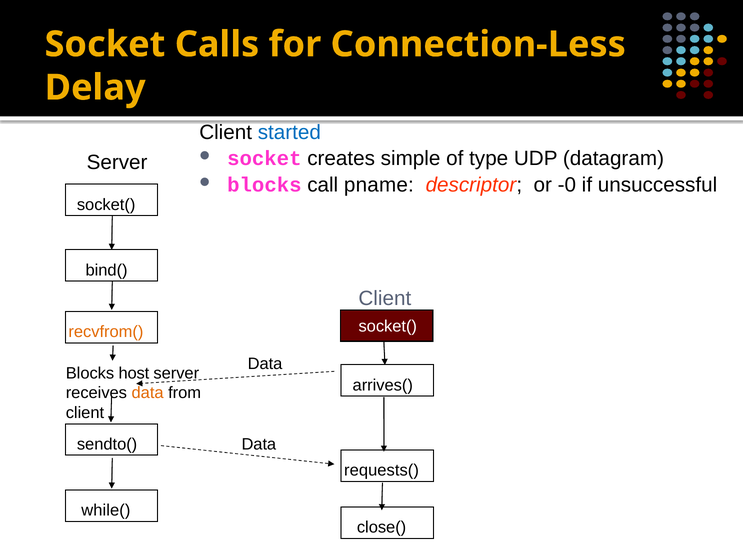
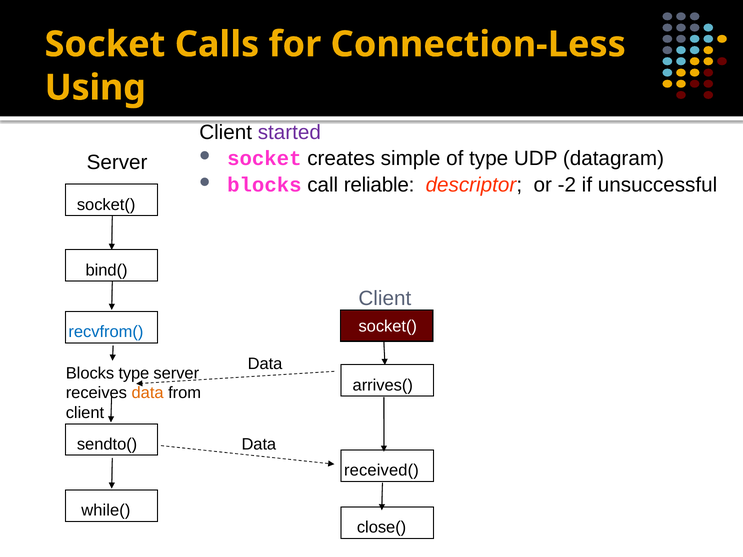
Delay: Delay -> Using (95, 88)
started colour: blue -> purple (289, 132)
pname: pname -> reliable (379, 185)
-0: -0 -> -2 (567, 185)
recvfrom( colour: orange -> blue (106, 332)
Blocks host: host -> type (134, 373)
requests(: requests( -> received( (381, 471)
